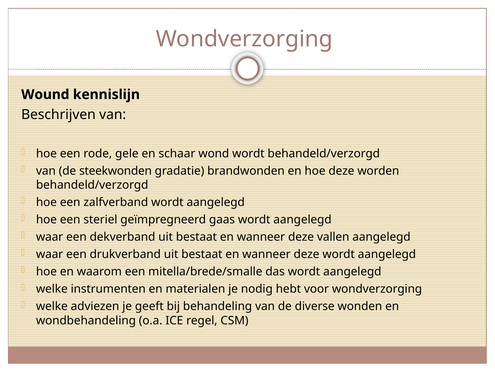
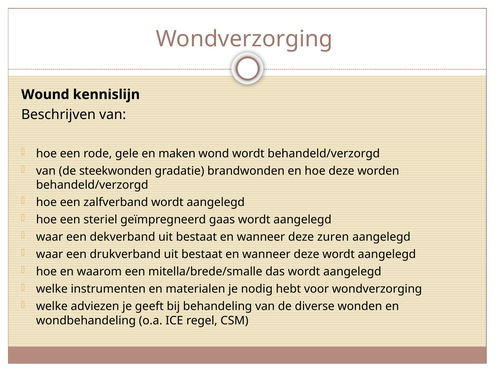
schaar: schaar -> maken (177, 153)
vallen: vallen -> zuren (333, 237)
